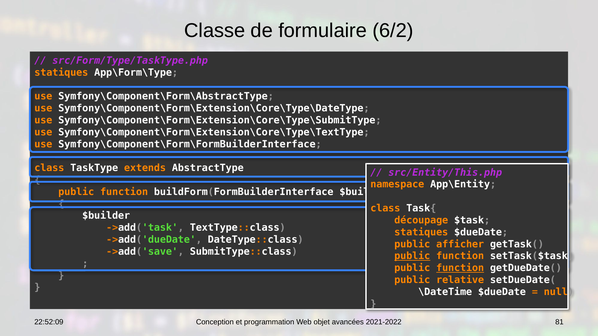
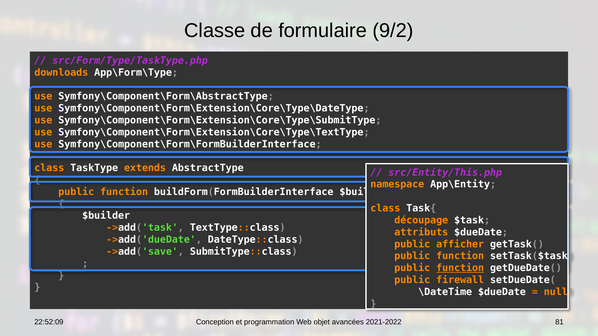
6/2: 6/2 -> 9/2 (393, 31)
statiques: statiques -> downloads (61, 72)
statiques: statiques -> attributs (421, 232)
public underline: present -> none (412, 256)
relative: relative -> firewall (460, 280)
